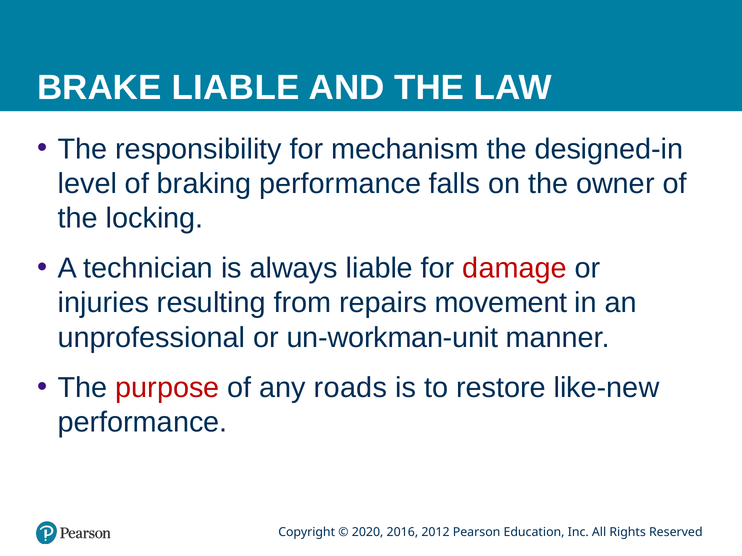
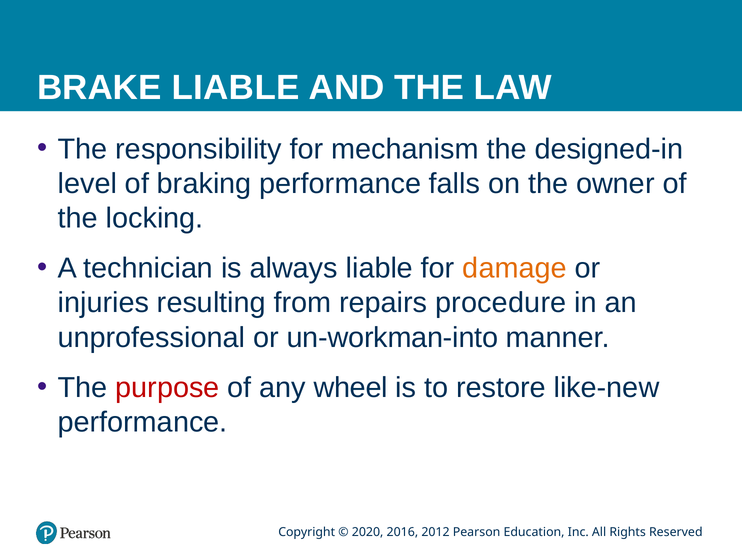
damage colour: red -> orange (515, 269)
movement: movement -> procedure (501, 303)
un-workman-unit: un-workman-unit -> un-workman-into (392, 338)
roads: roads -> wheel (351, 388)
